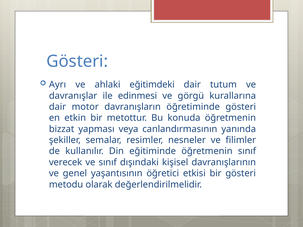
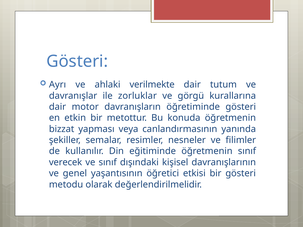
eğitimdeki: eğitimdeki -> verilmekte (152, 85)
edinmesi: edinmesi -> zorluklar (137, 96)
